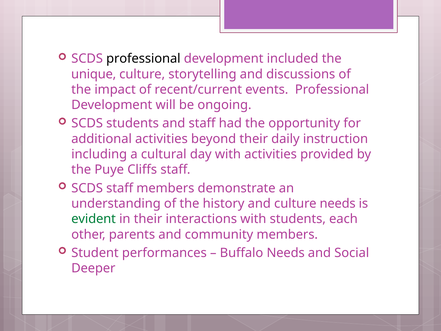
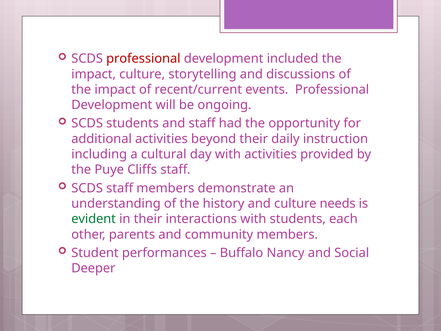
professional colour: black -> red (143, 59)
unique: unique -> impact (94, 74)
Buffalo Needs: Needs -> Nancy (286, 253)
